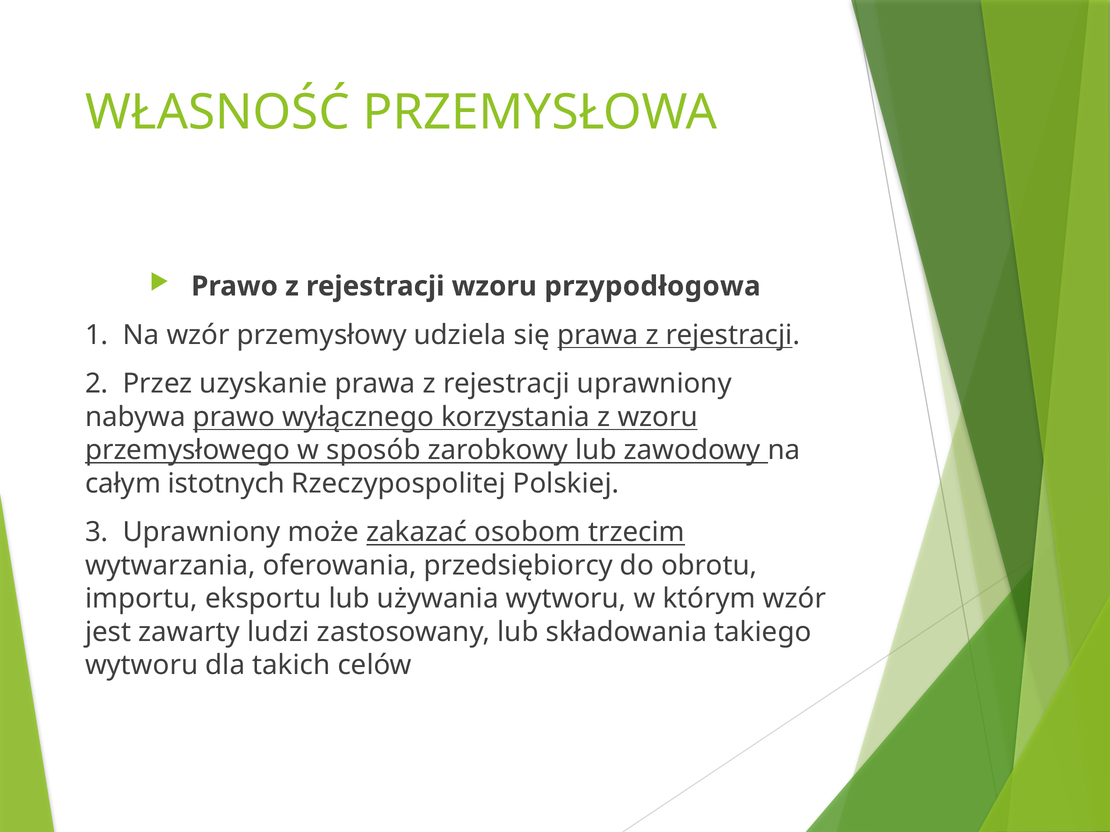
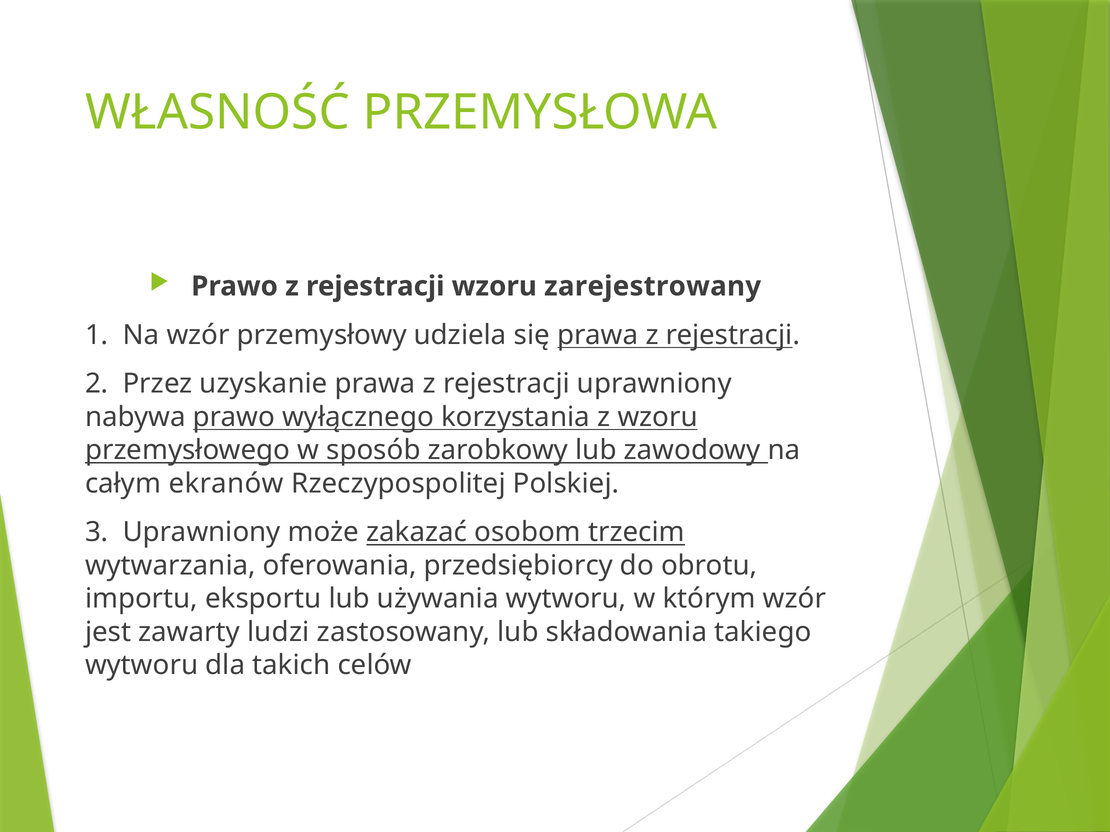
przypodłogowa: przypodłogowa -> zarejestrowany (653, 286)
istotnych: istotnych -> ekranów (226, 484)
